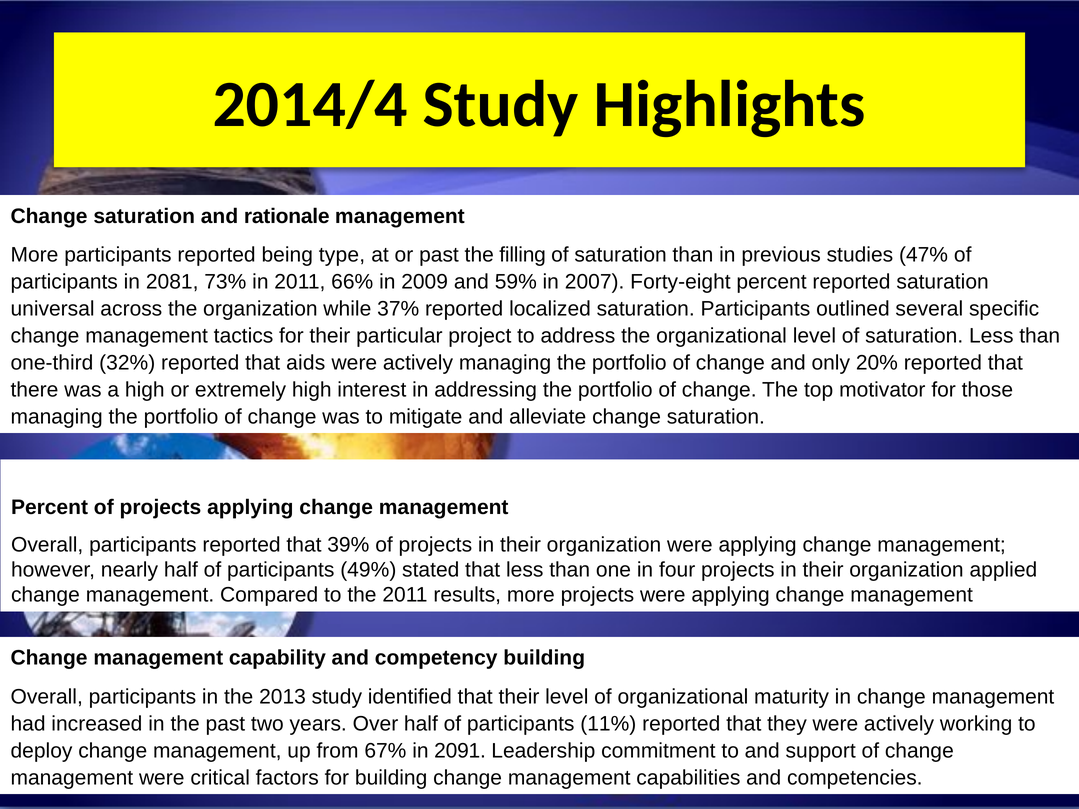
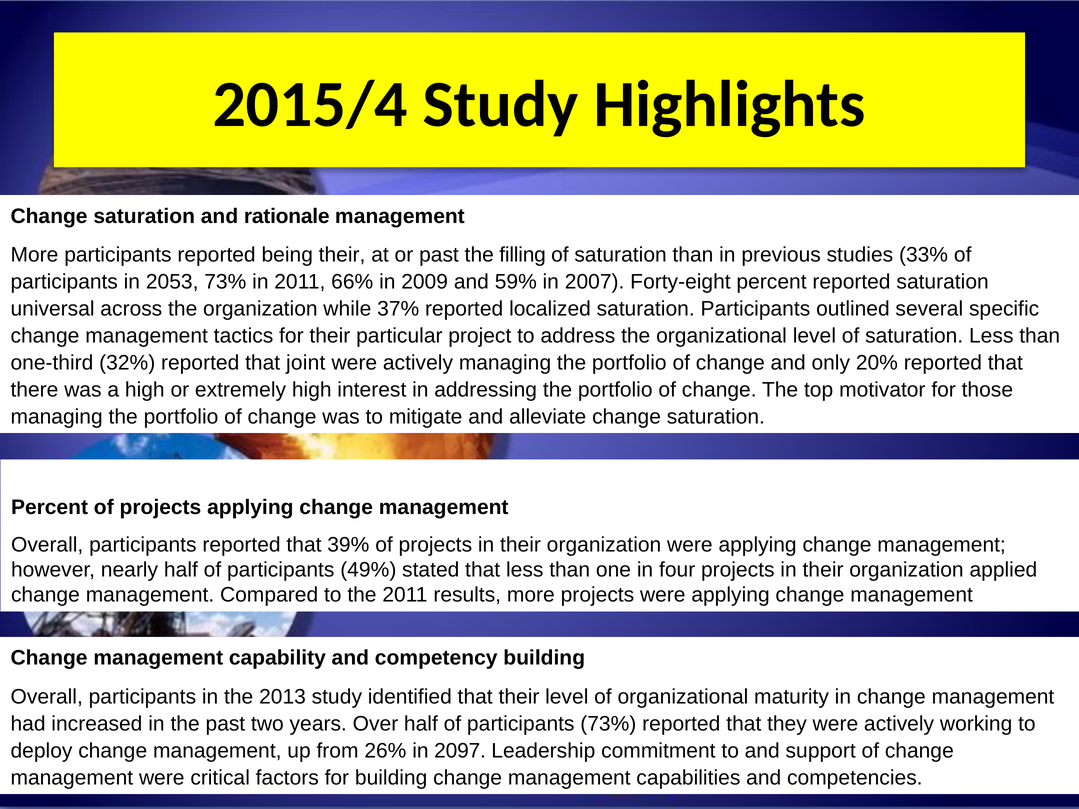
2014/4: 2014/4 -> 2015/4 (310, 104)
being type: type -> their (342, 255)
47%: 47% -> 33% (924, 255)
2081: 2081 -> 2053 (172, 282)
aids: aids -> joint (306, 363)
participants 11%: 11% -> 73% (608, 724)
67%: 67% -> 26% (385, 751)
2091: 2091 -> 2097 (460, 751)
